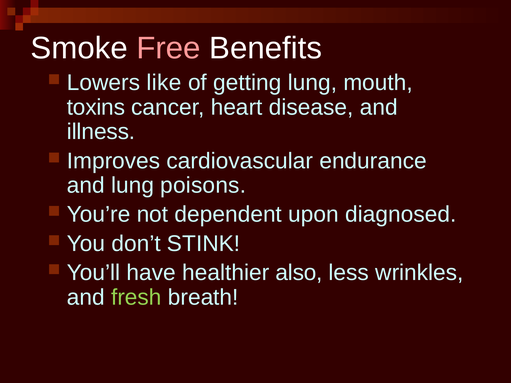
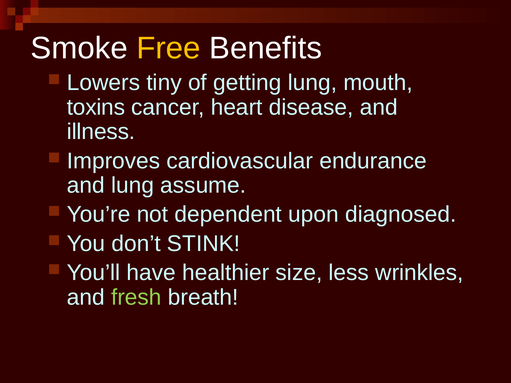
Free colour: pink -> yellow (169, 48)
like: like -> tiny (164, 83)
poisons: poisons -> assume (203, 186)
also: also -> size (299, 273)
